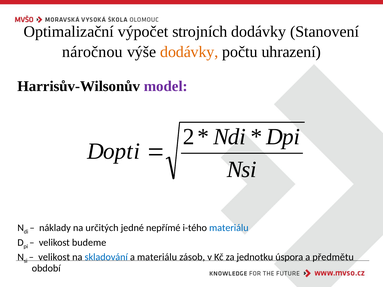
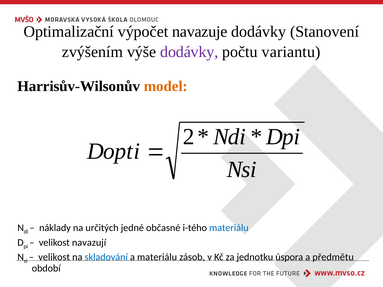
strojních: strojních -> navazuje (200, 32)
náročnou: náročnou -> zvýšením (92, 52)
dodávky colour: orange -> purple (189, 52)
uhrazení: uhrazení -> variantu (291, 52)
model colour: purple -> orange (166, 86)
nepřímé: nepřímé -> občasné (163, 228)
budeme: budeme -> navazují (89, 243)
